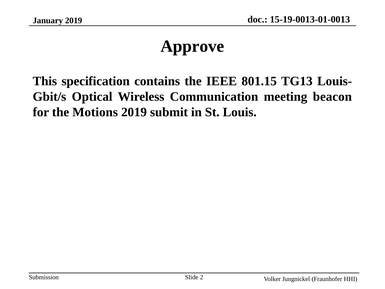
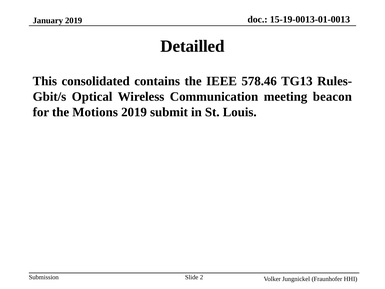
Approve: Approve -> Detailled (193, 46)
specification: specification -> consolidated (96, 81)
801.15: 801.15 -> 578.46 (259, 81)
Louis-: Louis- -> Rules- (335, 81)
